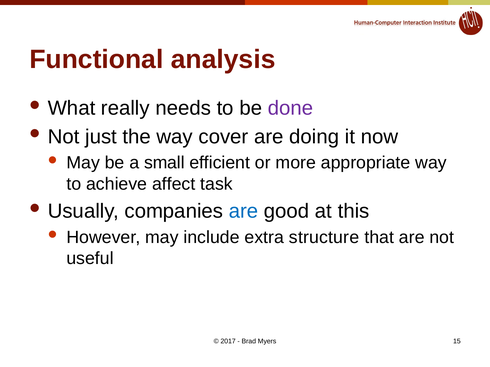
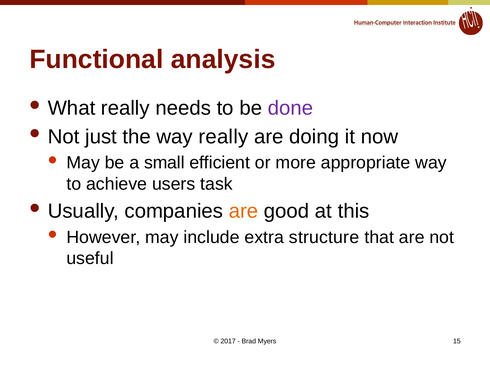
way cover: cover -> really (223, 137)
affect: affect -> users (174, 184)
are colour: blue -> orange (244, 211)
